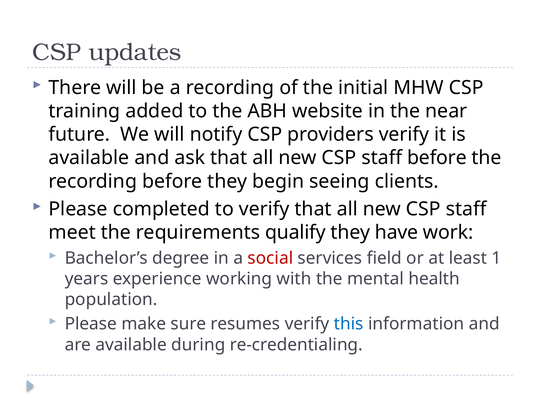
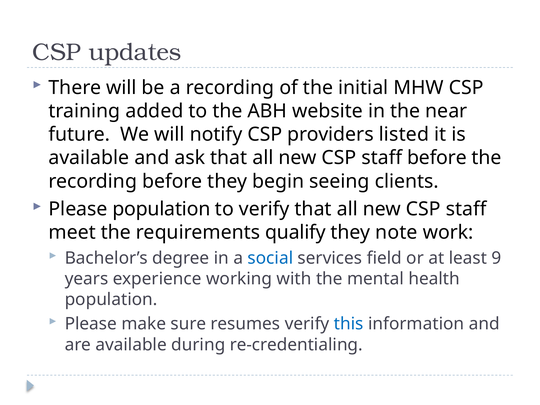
providers verify: verify -> listed (404, 134)
Please completed: completed -> population (161, 209)
have: have -> note (396, 233)
social colour: red -> blue (270, 258)
1: 1 -> 9 (496, 258)
